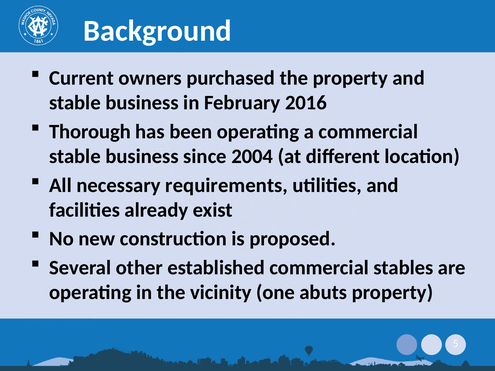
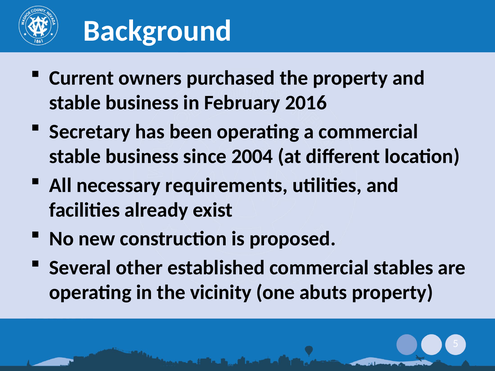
Thorough: Thorough -> Secretary (90, 132)
